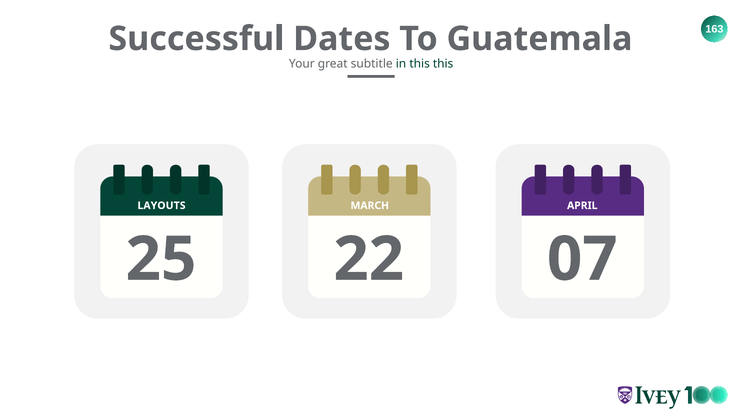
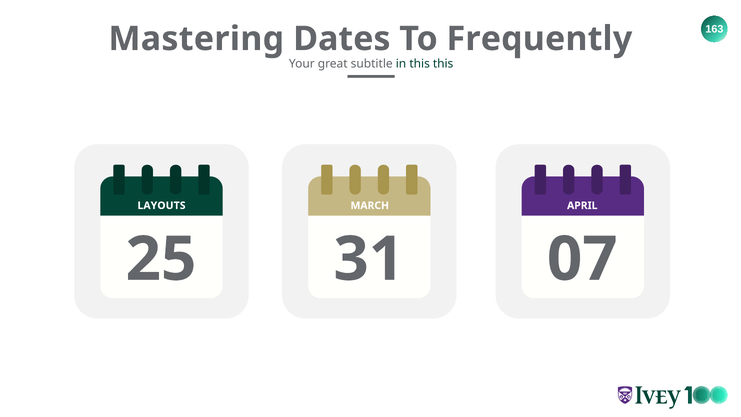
Successful: Successful -> Mastering (196, 39)
Guatemala: Guatemala -> Frequently (539, 39)
22: 22 -> 31 (369, 259)
